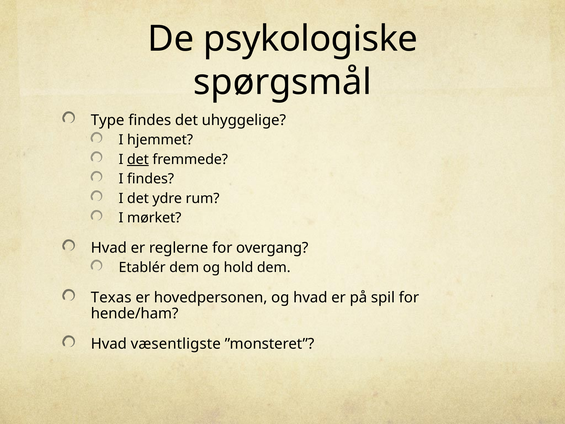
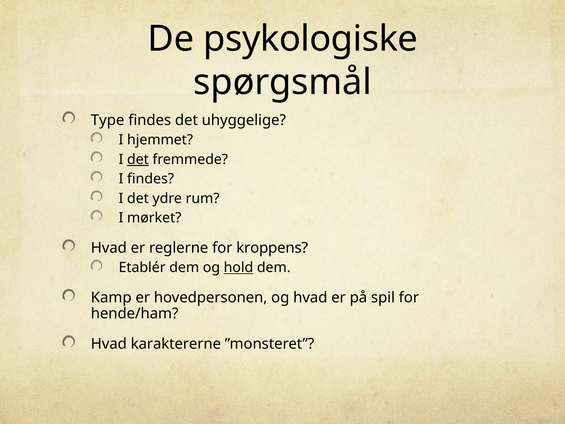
overgang: overgang -> kroppens (272, 248)
hold underline: none -> present (238, 267)
Texas: Texas -> Kamp (111, 297)
væsentligste: væsentligste -> karaktererne (176, 344)
